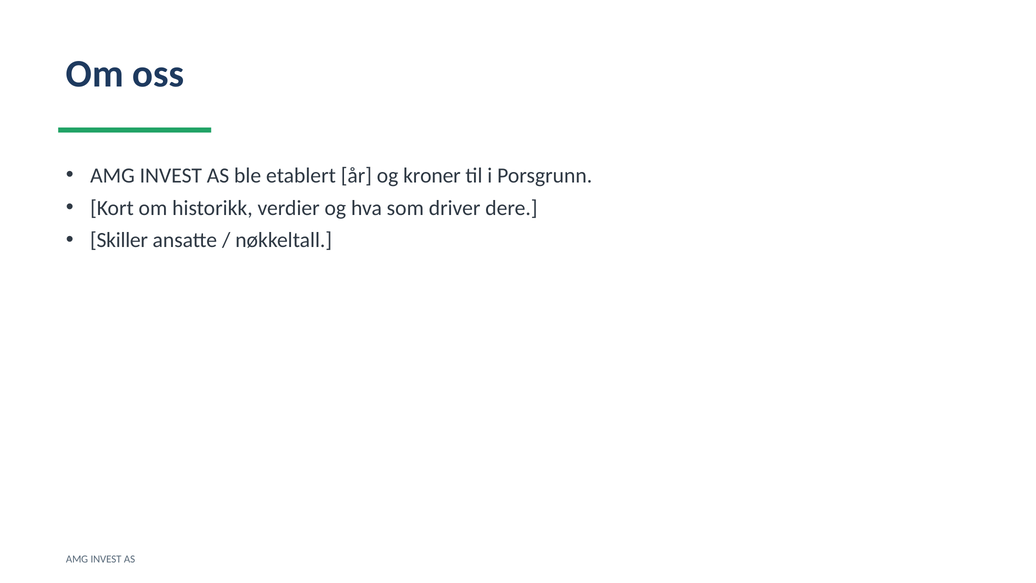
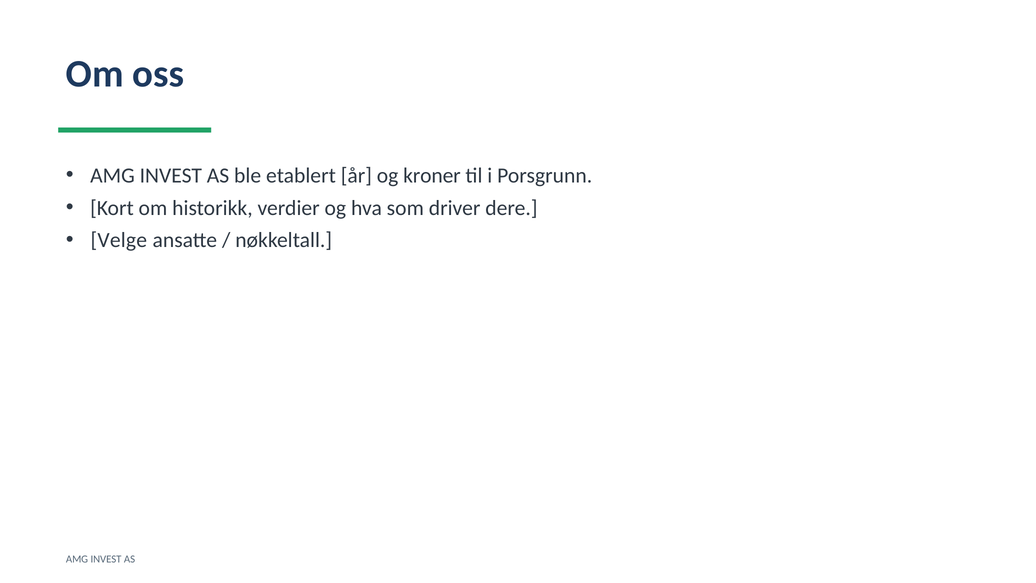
Skiller: Skiller -> Velge (119, 240)
